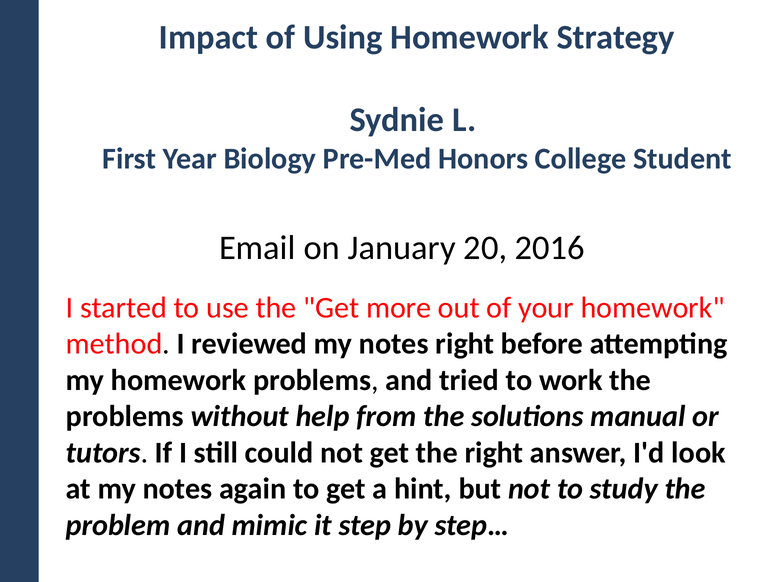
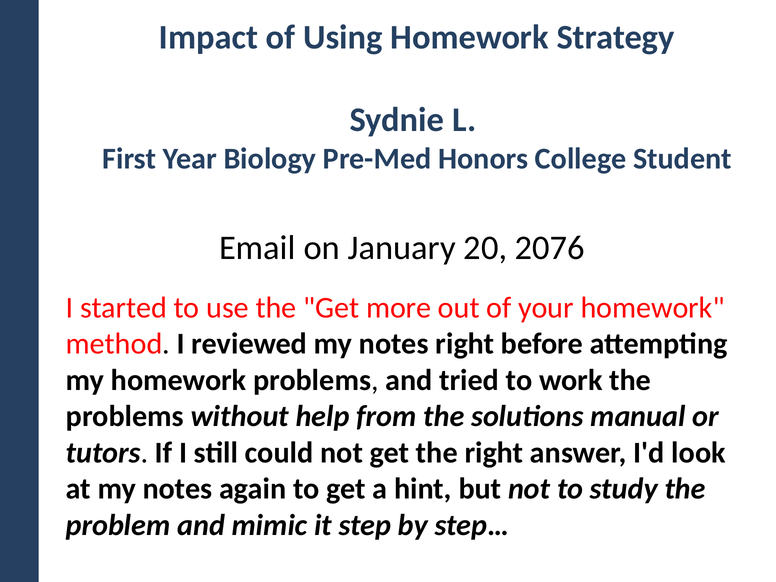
2016: 2016 -> 2076 (550, 248)
